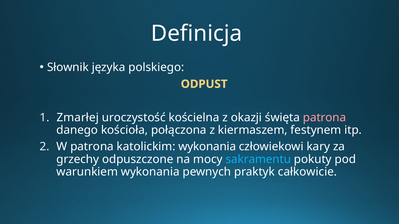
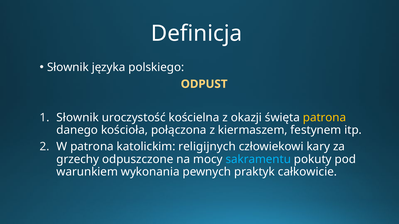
Zmarłej: Zmarłej -> Słownik (78, 118)
patrona colour: pink -> yellow (325, 118)
katolickim wykonania: wykonania -> religijnych (207, 147)
